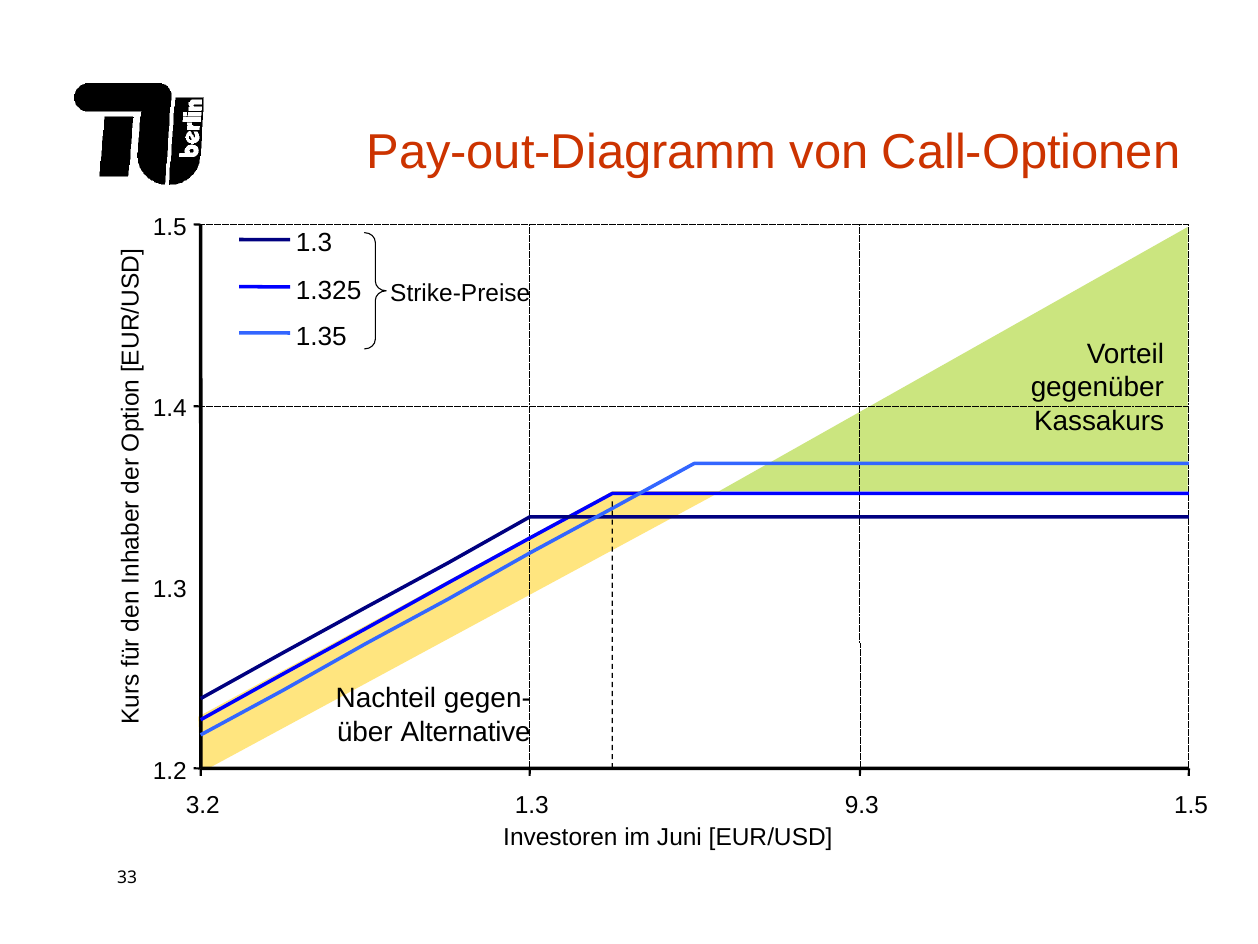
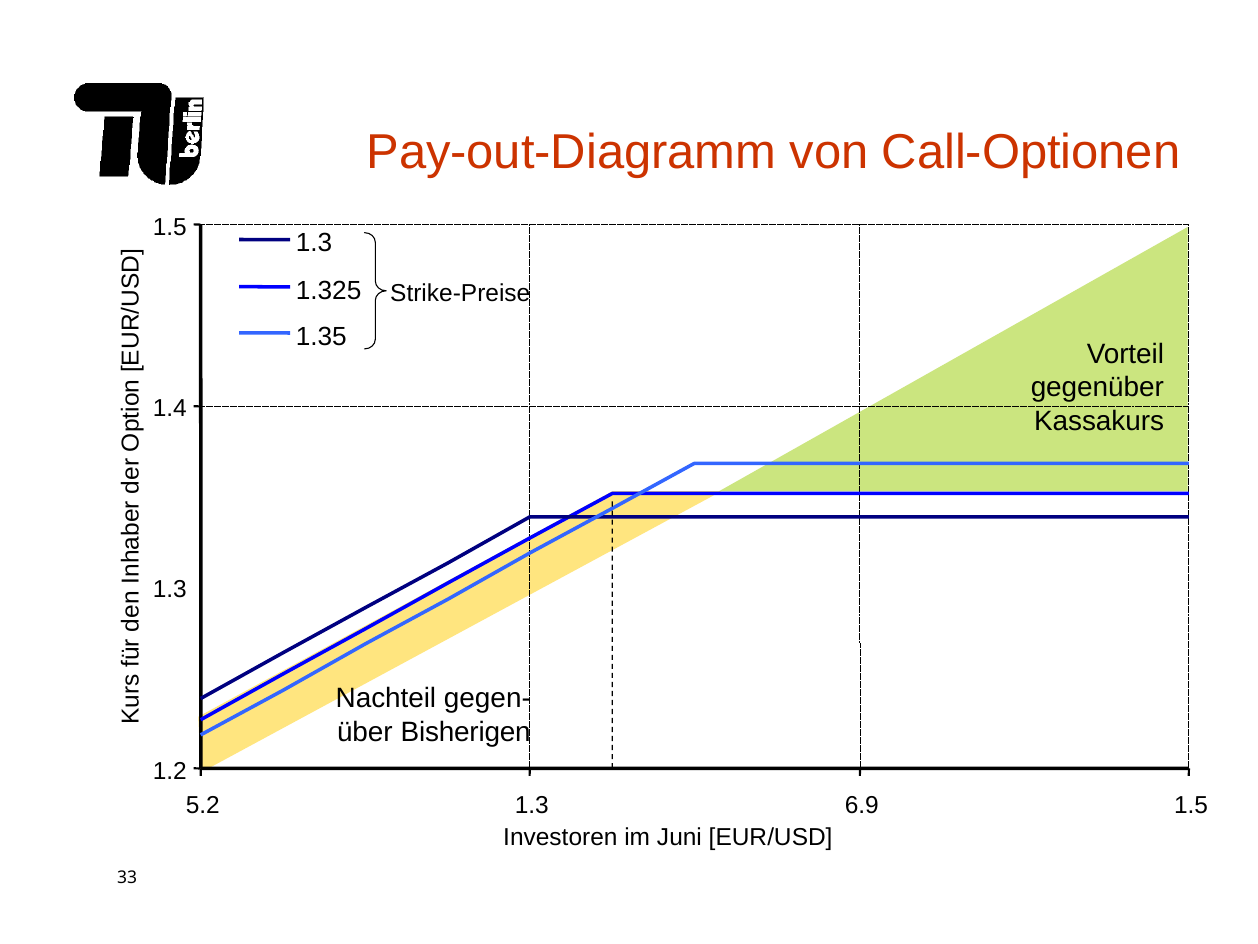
Alternative: Alternative -> Bisherigen (466, 732)
3.2: 3.2 -> 5.2 (203, 805)
9.3: 9.3 -> 6.9 (862, 805)
